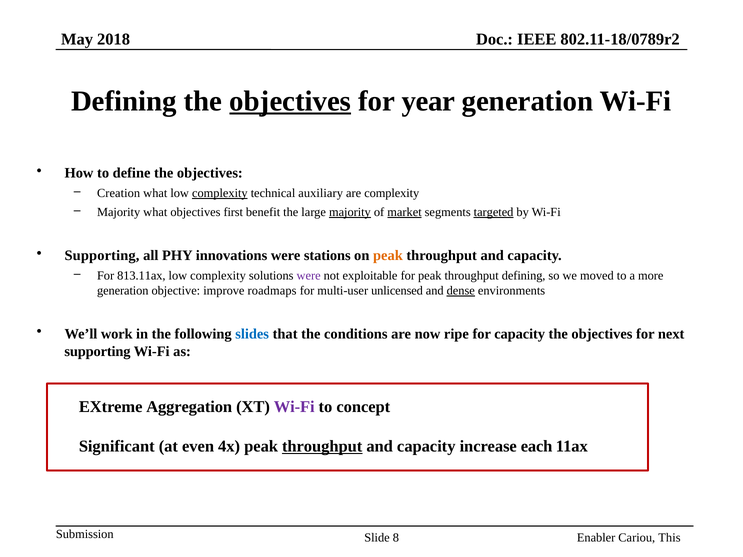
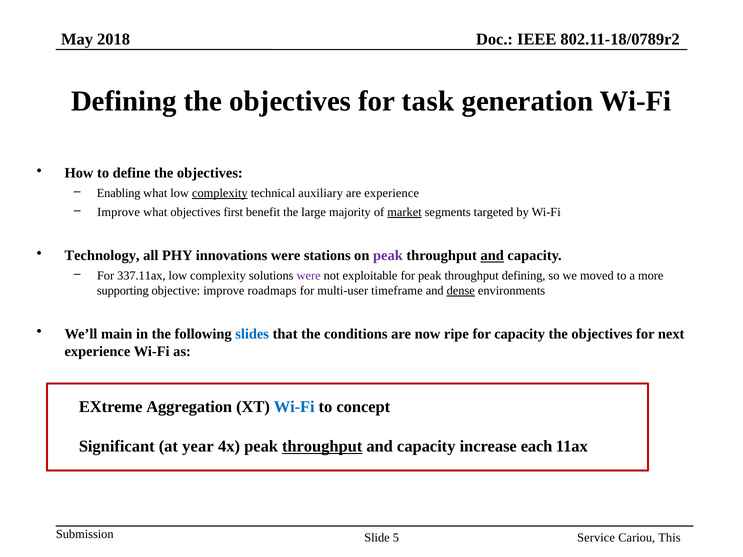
objectives underline: present -> none (290, 101)
year: year -> task (428, 101)
Creation: Creation -> Enabling (119, 193)
are complexity: complexity -> experience (392, 193)
Majority: Majority -> Improve (119, 212)
majority underline: present -> none (350, 212)
targeted underline: present -> none (494, 212)
Supporting: Supporting -> Technology (102, 256)
peak colour: orange -> purple (388, 256)
and underline: none -> present (492, 256)
813.11ax: 813.11ax -> 337.11ax (141, 276)
generation: generation -> supporting (123, 291)
unlicensed: unlicensed -> timeframe (397, 291)
work: work -> main (117, 334)
supporting: supporting -> experience (97, 352)
Wi-Fi colour: purple -> blue (294, 407)
even: even -> year (198, 446)
8: 8 -> 5 (396, 538)
Enabler: Enabler -> Service (596, 538)
